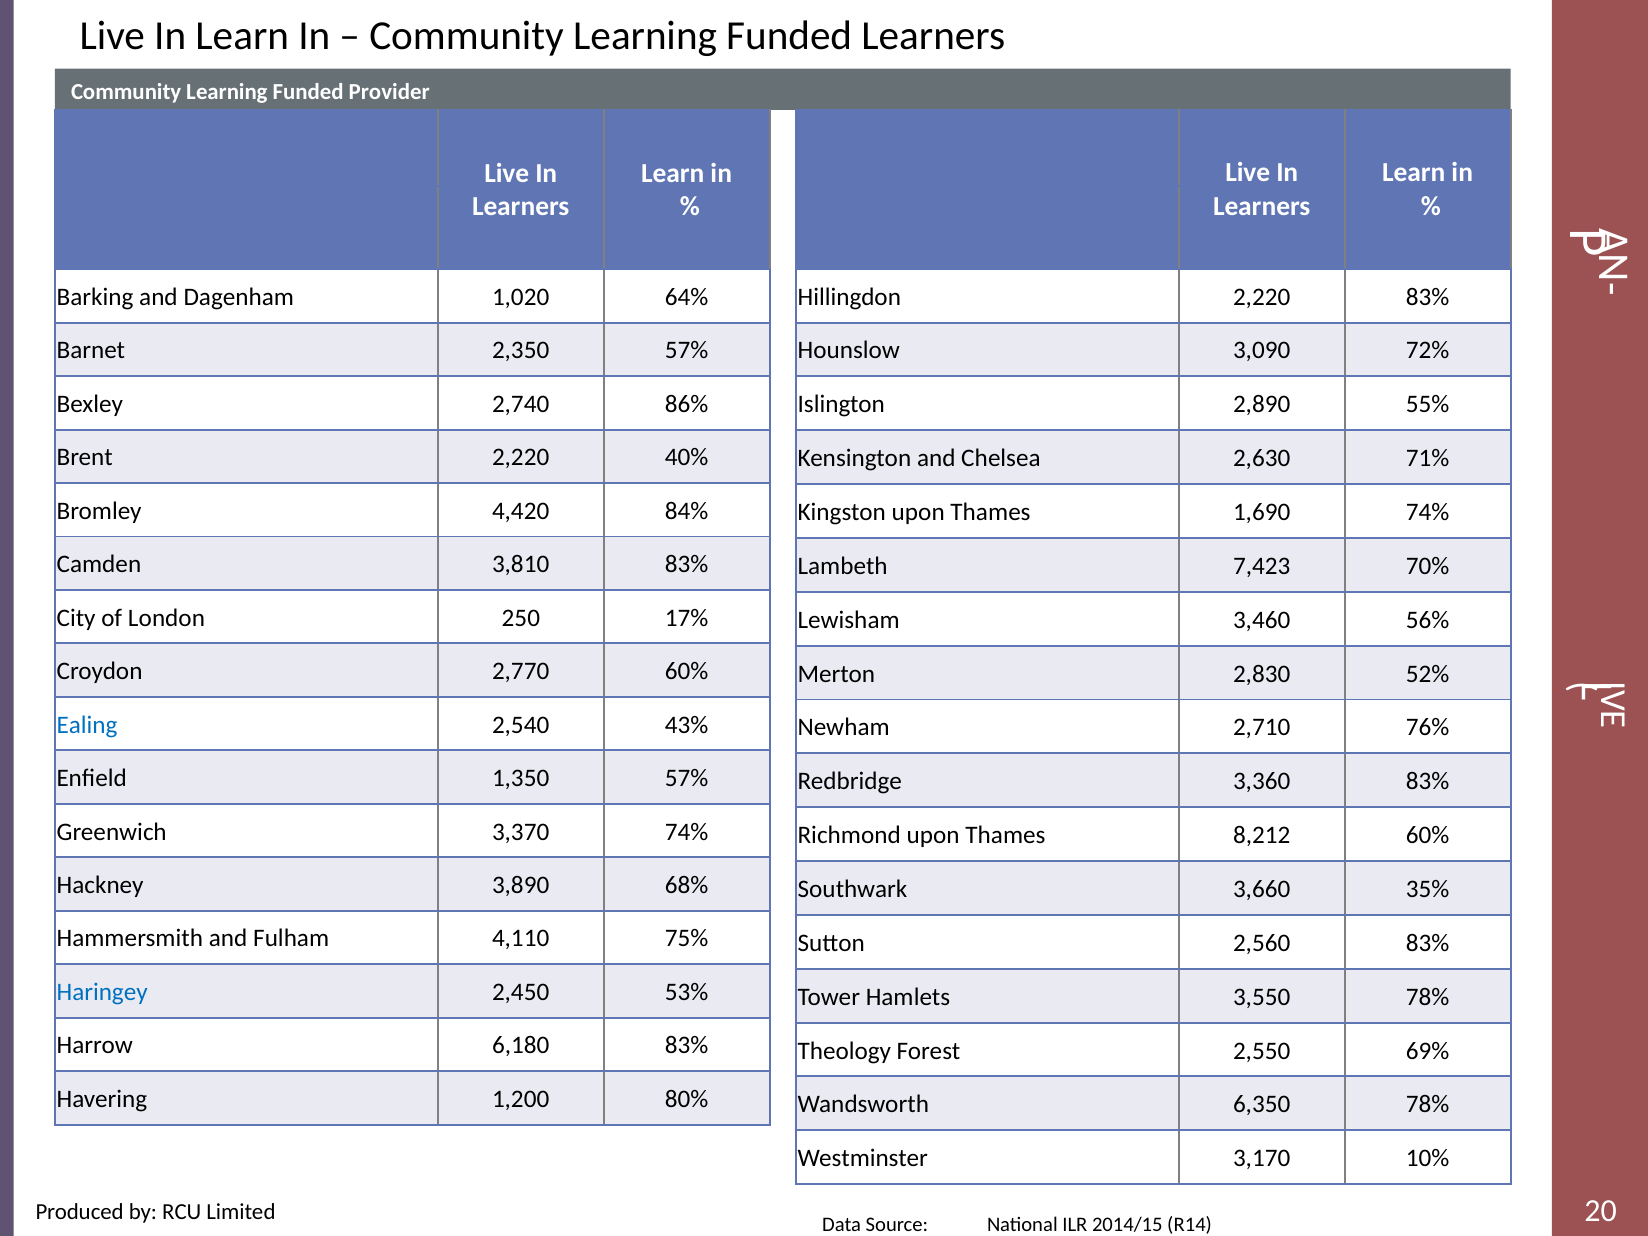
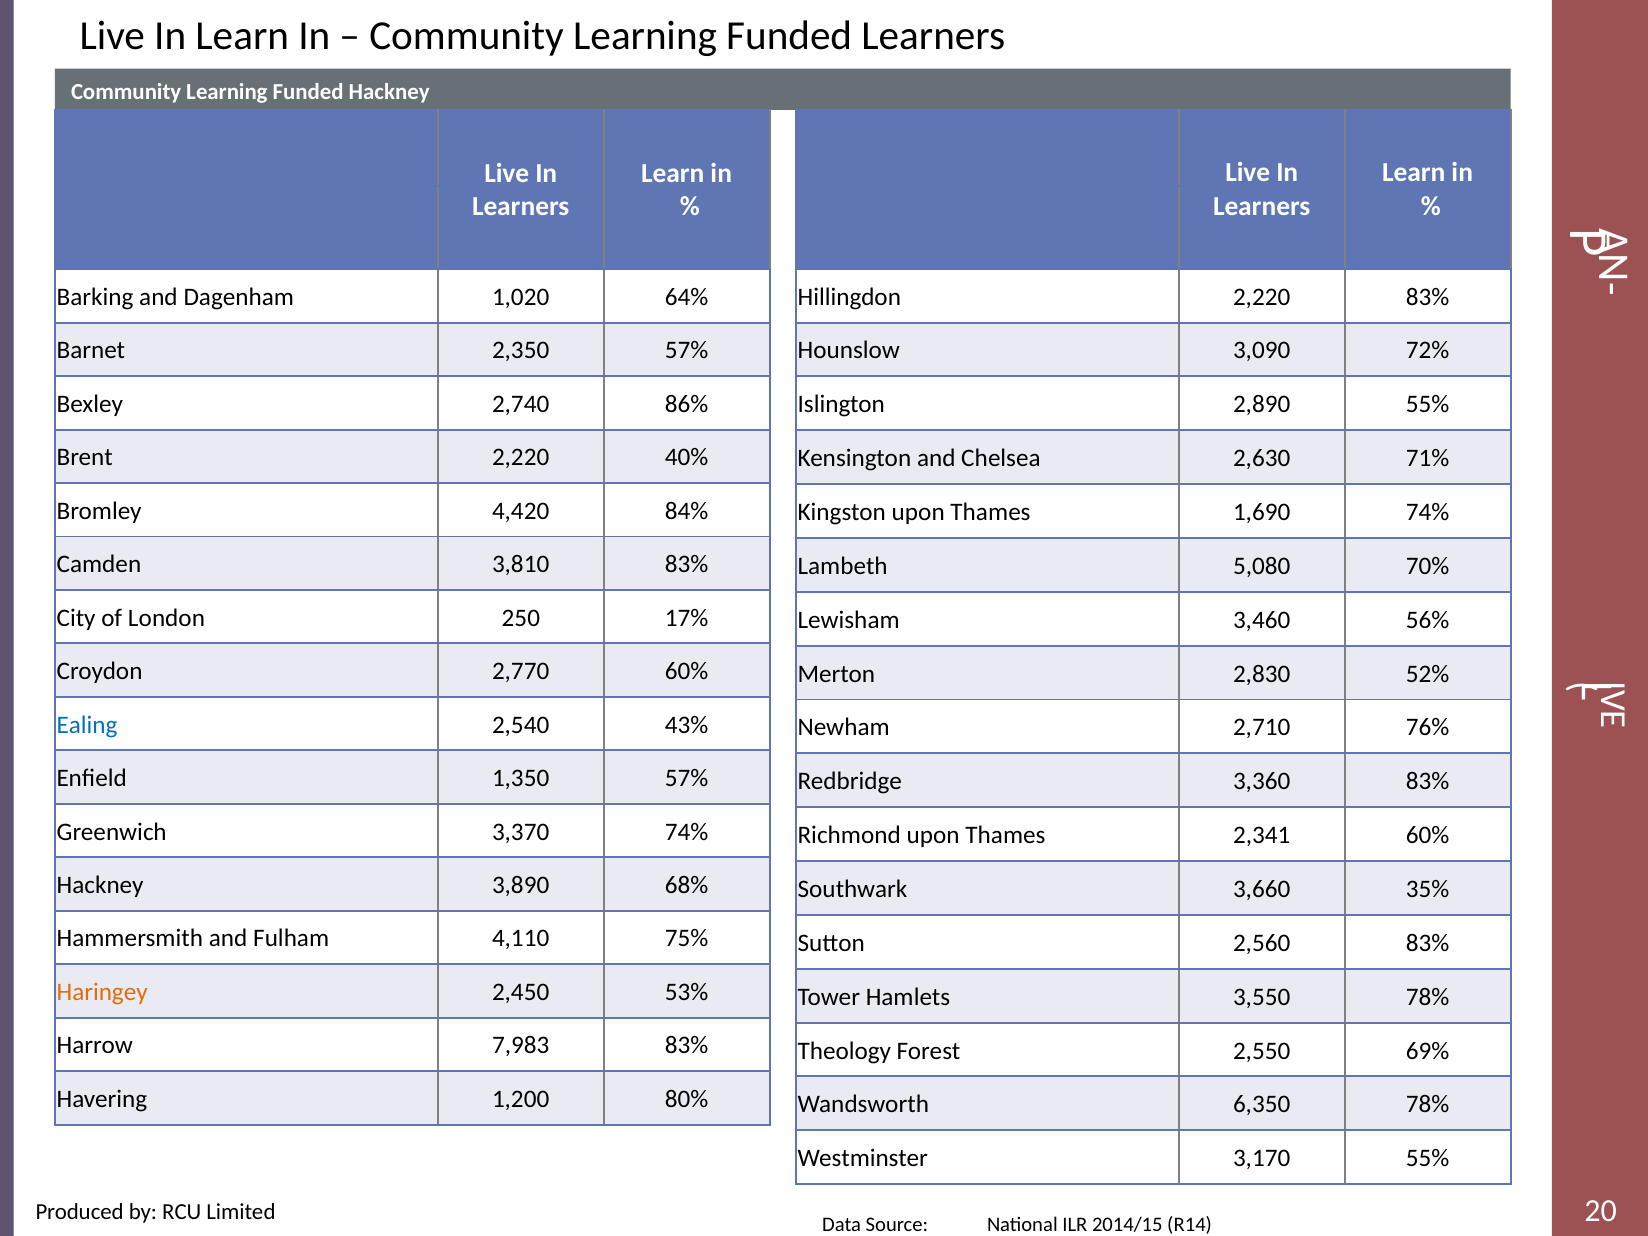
Funded Provider: Provider -> Hackney (389, 92)
7,423: 7,423 -> 5,080 (1262, 566)
8,212: 8,212 -> 2,341 (1262, 835)
Haringey colour: blue -> orange (102, 992)
6,180: 6,180 -> 7,983 (521, 1046)
3,170 10%: 10% -> 55% (1428, 1158)
